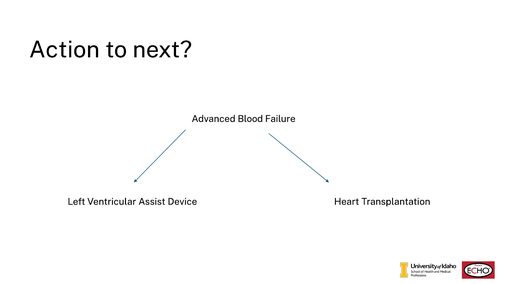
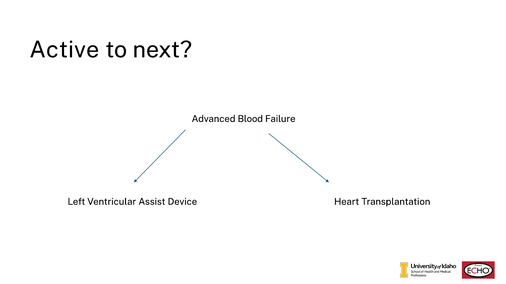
Action: Action -> Active (64, 50)
